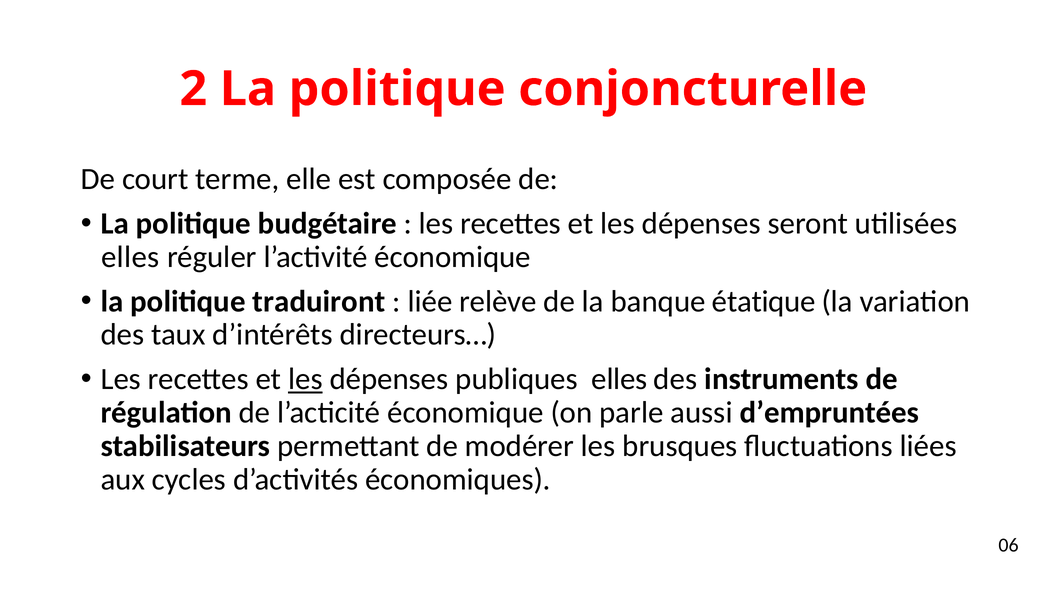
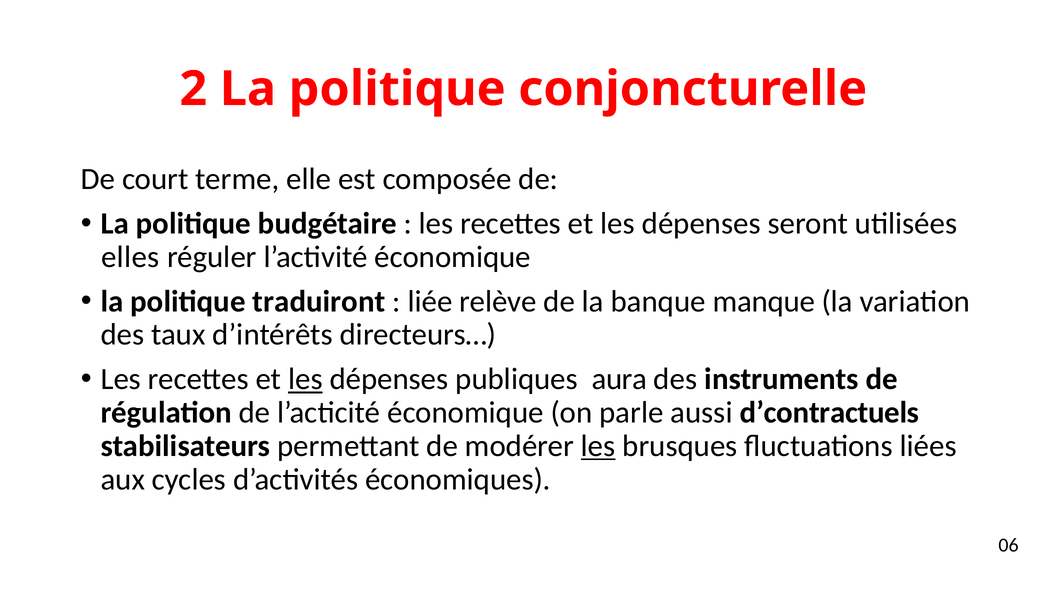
étatique: étatique -> manque (764, 302)
publiques elles: elles -> aura (619, 379)
d’empruntées: d’empruntées -> d’contractuels (830, 413)
les underline: none -> present (598, 446)
